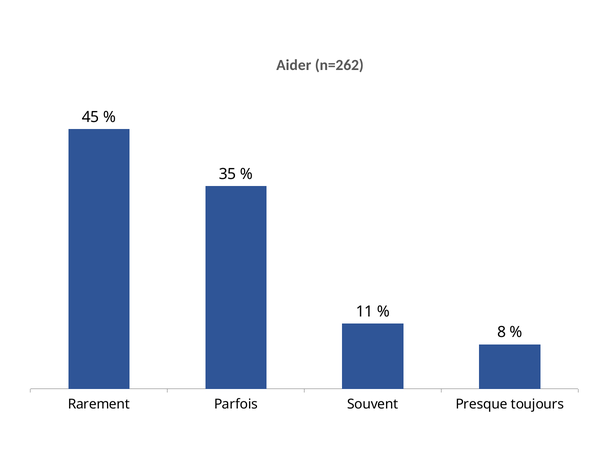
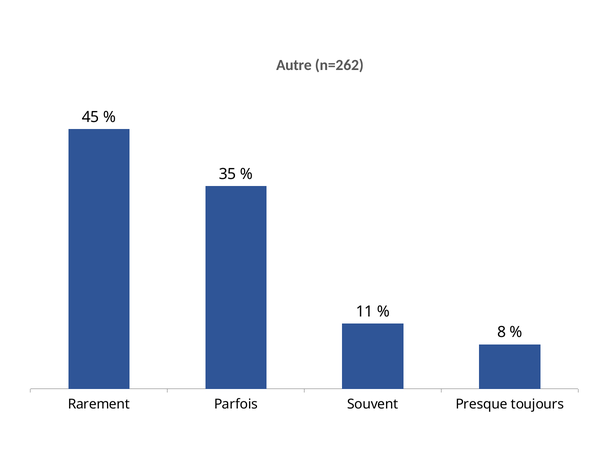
Aider: Aider -> Autre (294, 65)
